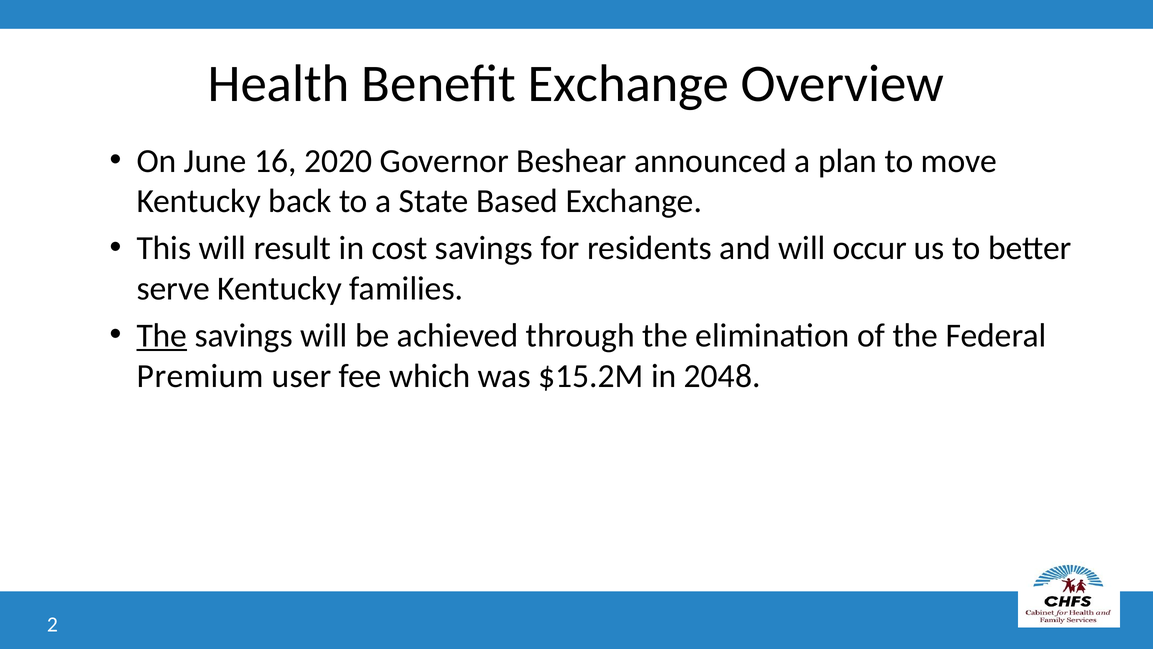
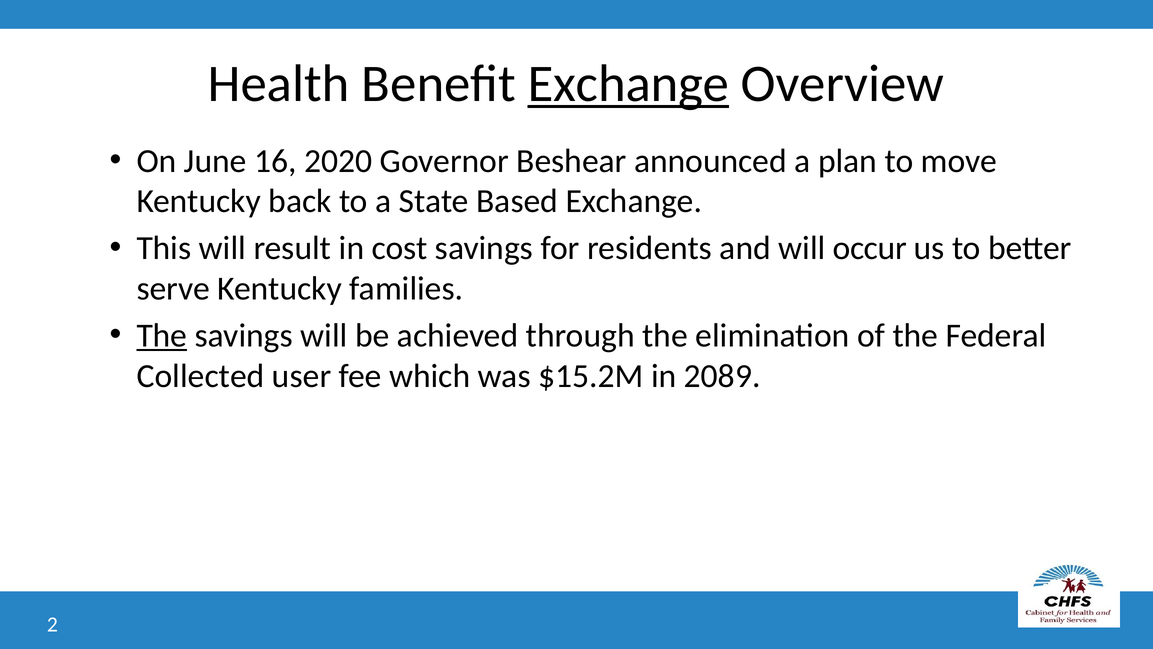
Exchange underline: none -> present (628, 84)
Premium: Premium -> Collected (200, 376)
2048: 2048 -> 2089 (722, 376)
